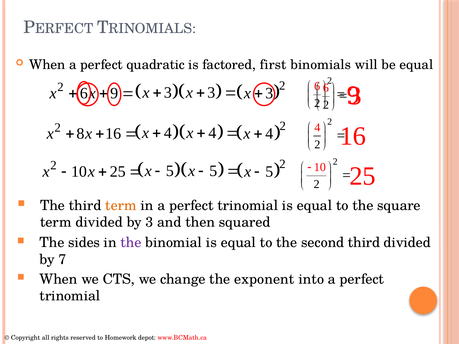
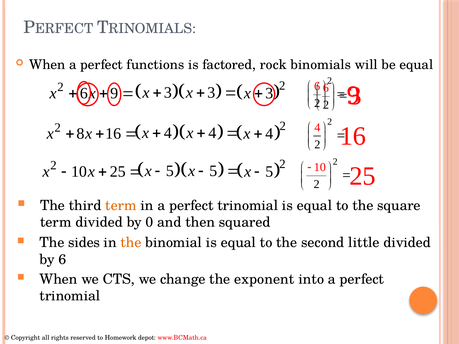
quadratic: quadratic -> functions (155, 65)
first: first -> rock (273, 65)
by 3: 3 -> 0 (149, 223)
the colour: purple -> orange (131, 243)
second third: third -> little (364, 243)
by 7: 7 -> 6 (62, 260)
